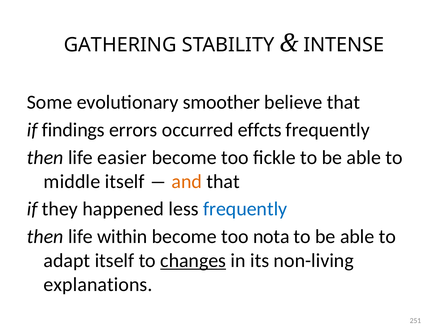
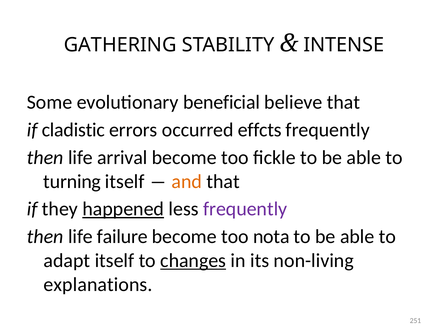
smoother: smoother -> beneficial (222, 102)
findings: findings -> cladistic (73, 130)
easier: easier -> arrival (122, 158)
middle: middle -> turning (72, 181)
happened underline: none -> present (123, 209)
frequently colour: blue -> purple (245, 209)
within: within -> failure (122, 237)
